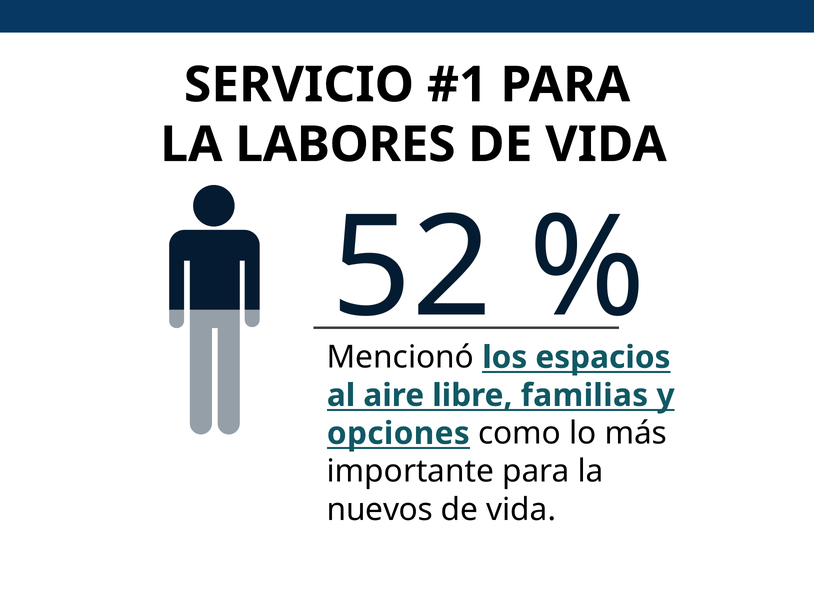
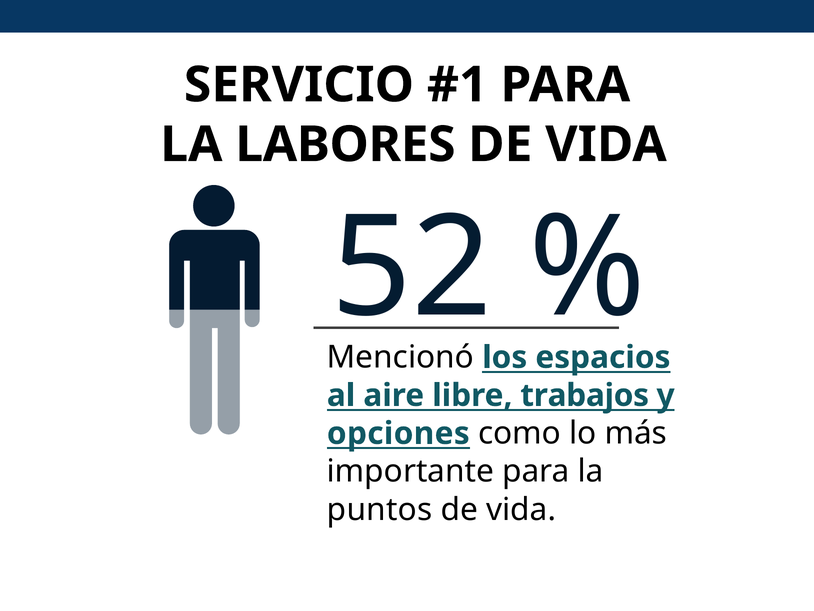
familias: familias -> trabajos (585, 395)
nuevos: nuevos -> puntos (380, 509)
